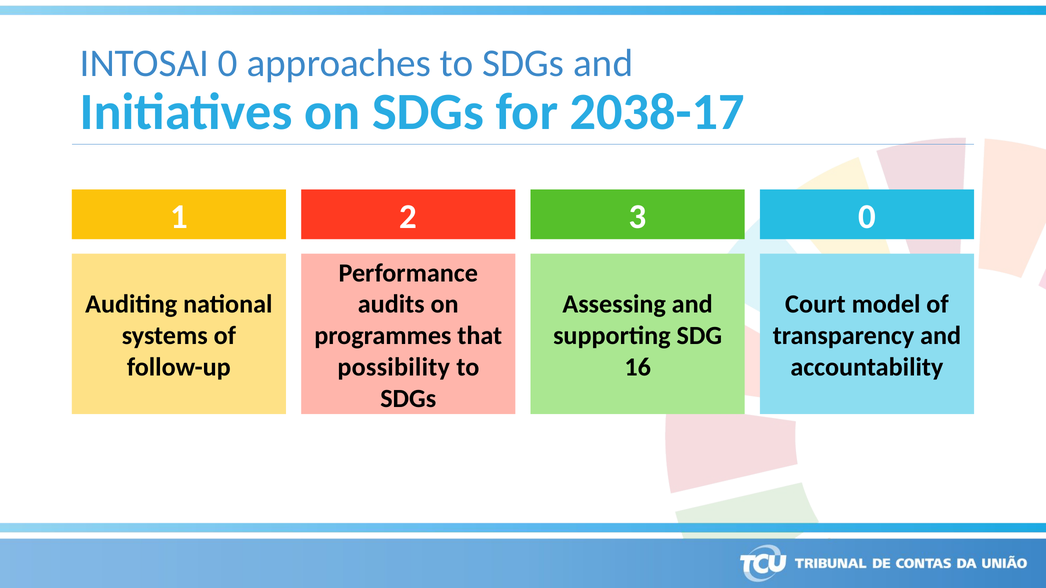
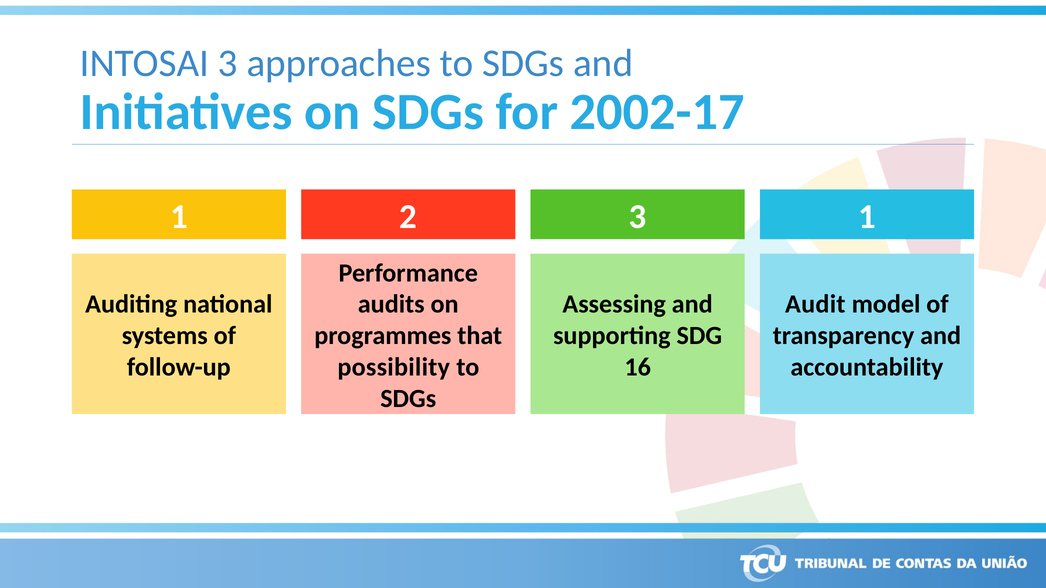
INTOSAI 0: 0 -> 3 (228, 63)
2038-17: 2038-17 -> 2002-17 (657, 112)
2 0: 0 -> 1 (867, 217)
Court: Court -> Audit (815, 305)
